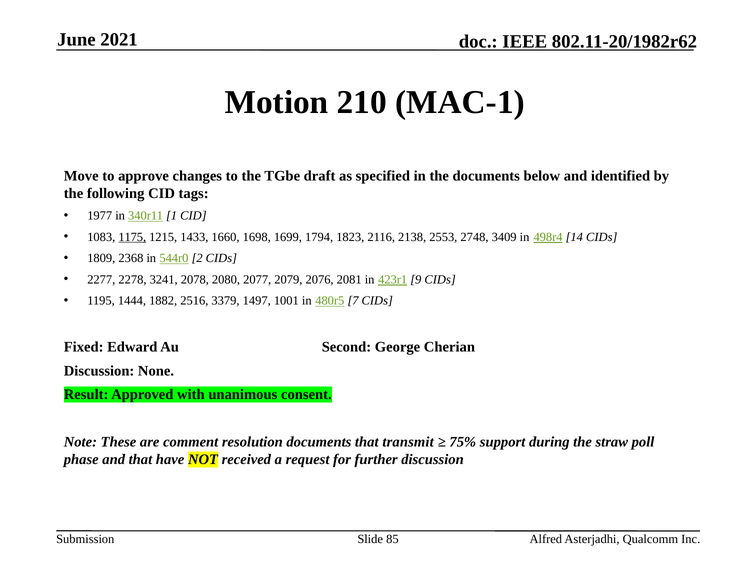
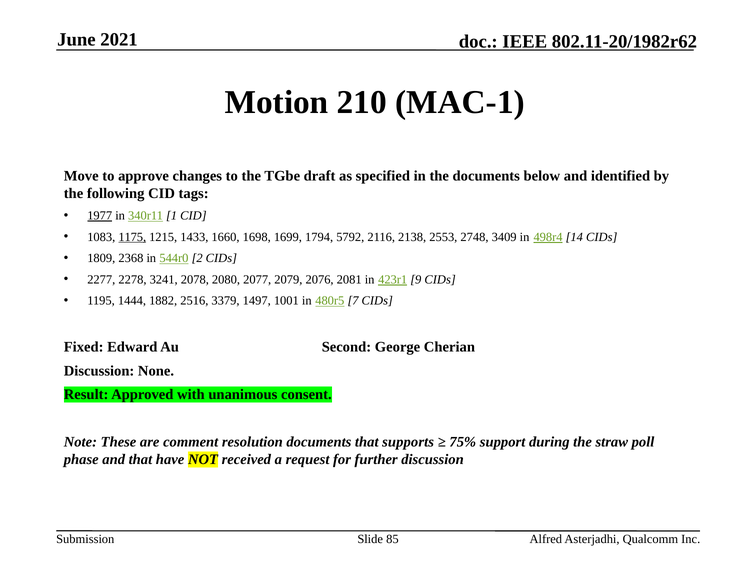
1977 underline: none -> present (100, 216)
1823: 1823 -> 5792 (350, 237)
transmit: transmit -> supports (408, 442)
